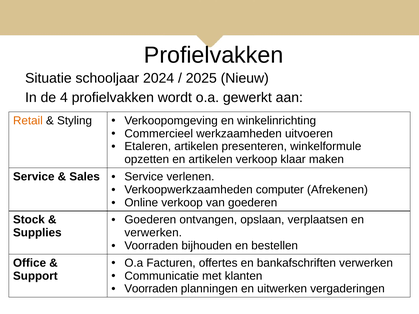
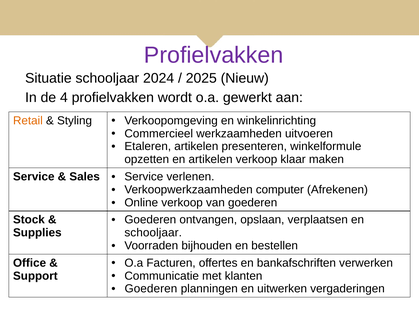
Profielvakken colour: black -> purple (214, 55)
verwerken: verwerken -> schooljaar (153, 233)
Voorraden: Voorraden -> Goederen (151, 289)
